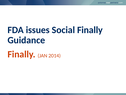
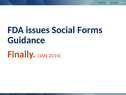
Social Finally: Finally -> Forms (90, 30)
